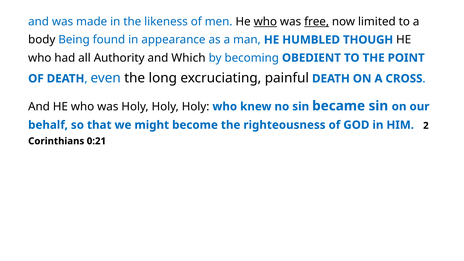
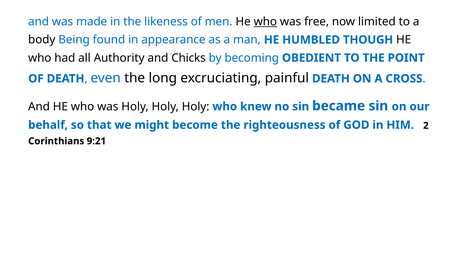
free underline: present -> none (317, 22)
Which: Which -> Chicks (189, 58)
0:21: 0:21 -> 9:21 (96, 141)
